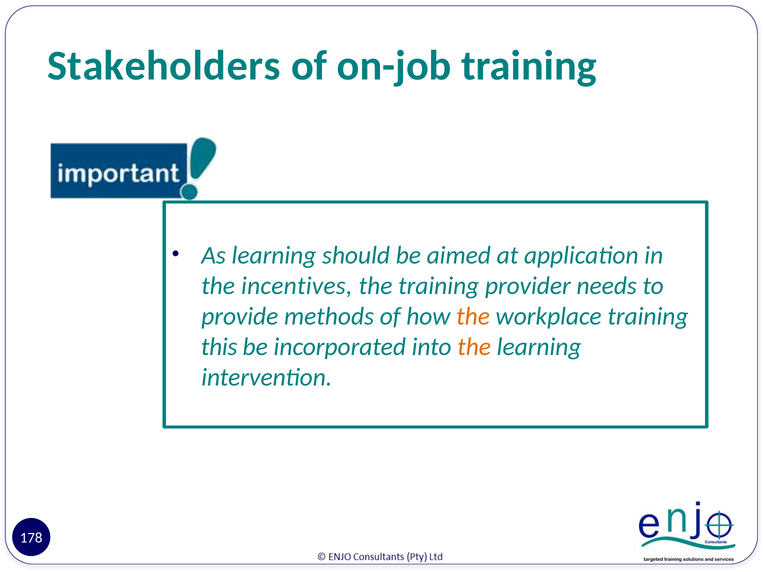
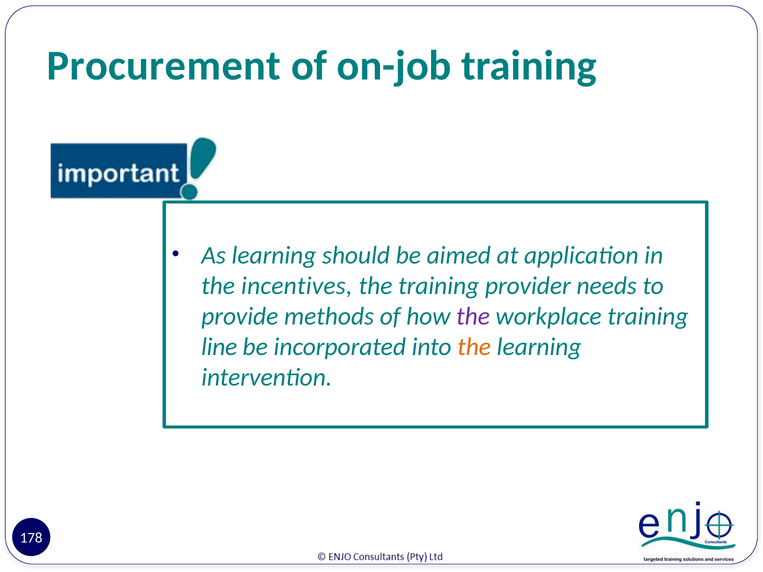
Stakeholders: Stakeholders -> Procurement (164, 66)
the colour: orange -> purple (473, 316)
this: this -> line (219, 347)
